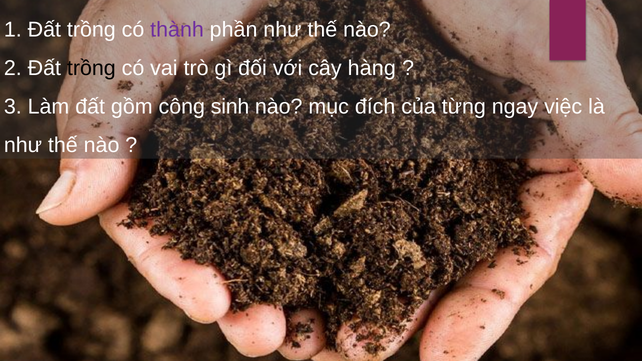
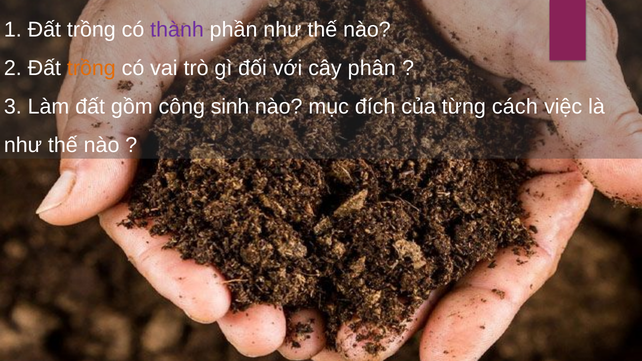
trồng colour: black -> orange (91, 68)
hàng: hàng -> phân (372, 68)
ngay: ngay -> cách (515, 107)
